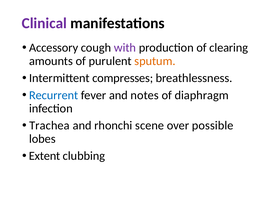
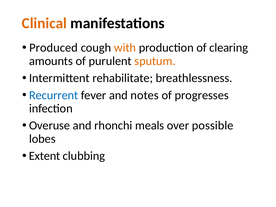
Clinical colour: purple -> orange (44, 23)
Accessory: Accessory -> Produced (54, 48)
with colour: purple -> orange (125, 48)
compresses: compresses -> rehabilitate (123, 78)
diaphragm: diaphragm -> progresses (202, 95)
Trachea: Trachea -> Overuse (50, 126)
scene: scene -> meals (150, 126)
